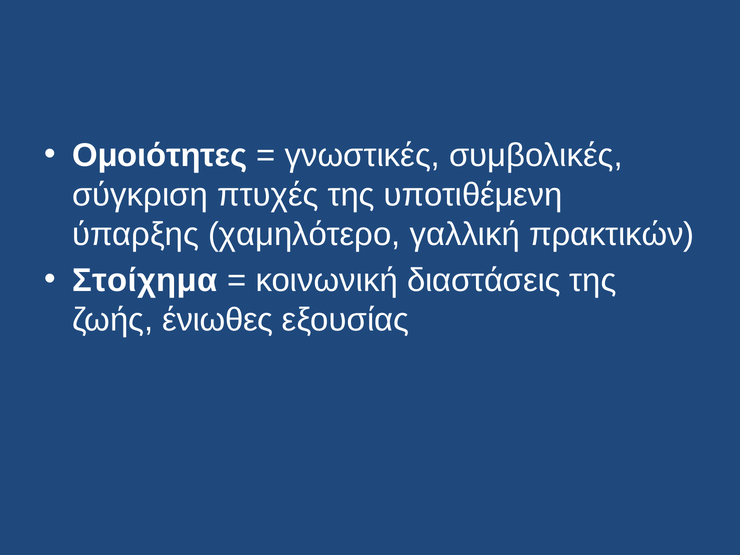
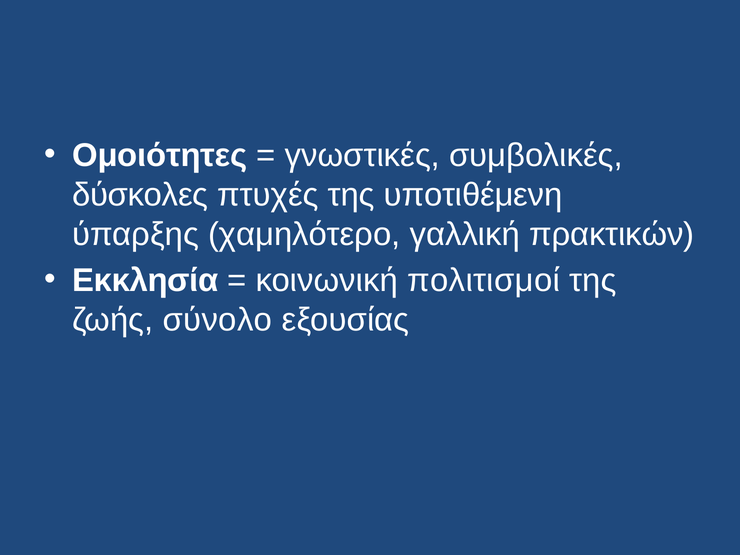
σύγκριση: σύγκριση -> δύσκολες (140, 195)
Στοίχημα: Στοίχημα -> Εκκλησία (145, 280)
διαστάσεις: διαστάσεις -> πολιτισμοί (484, 280)
ένιωθες: ένιωθες -> σύνολο (217, 320)
